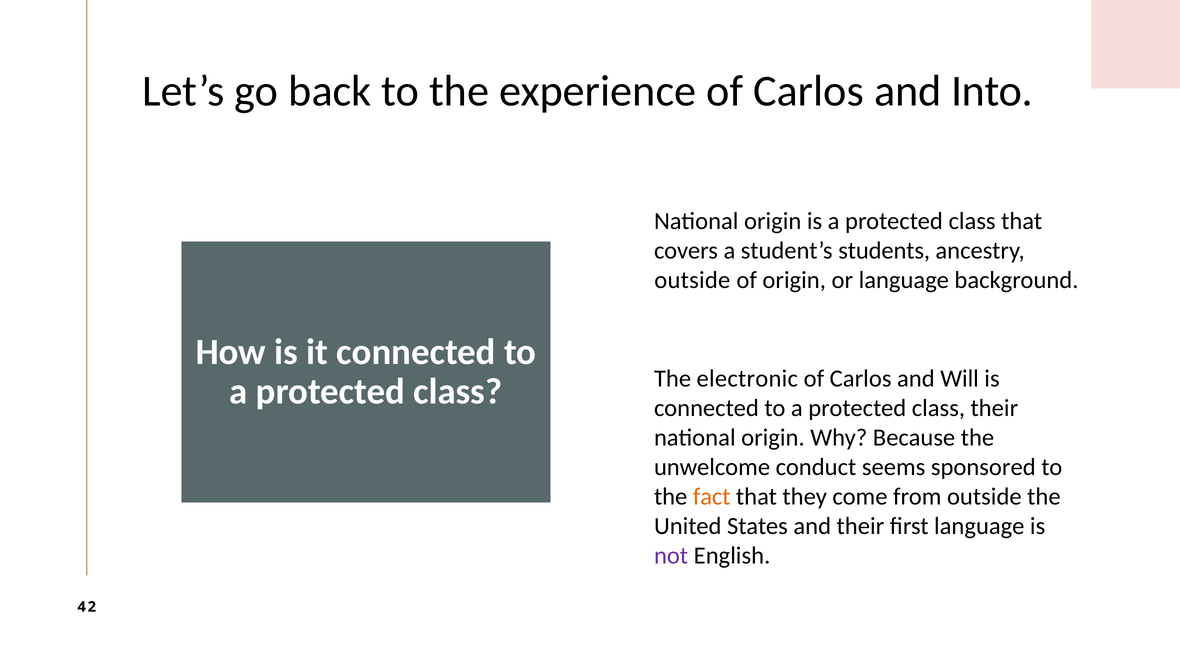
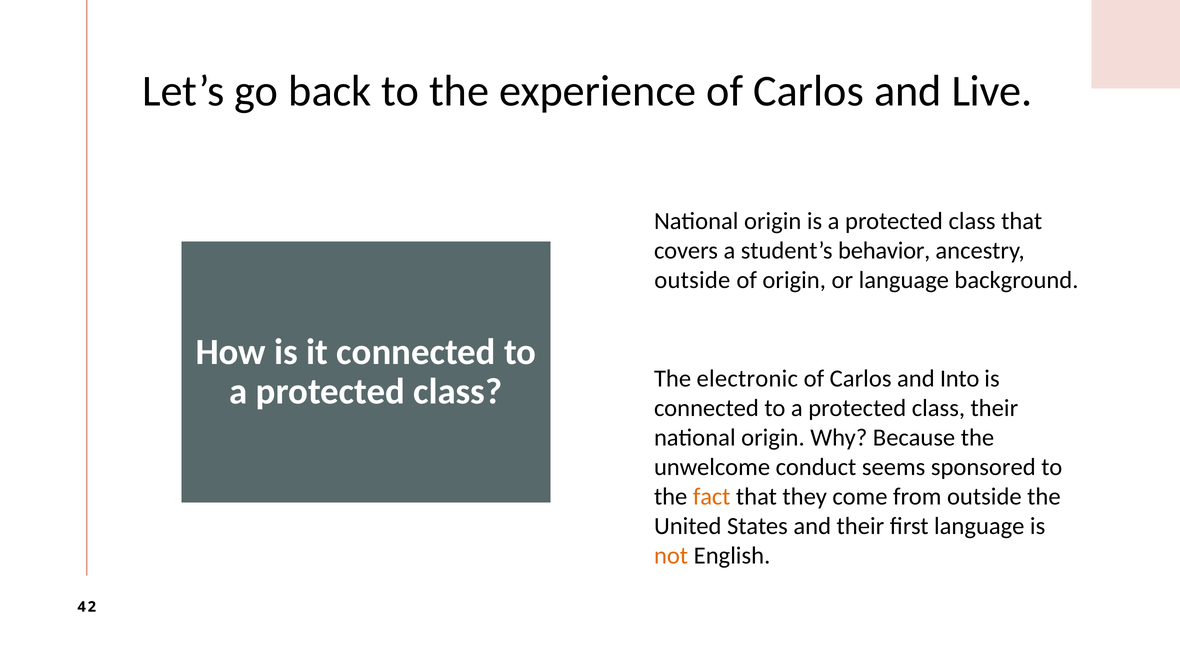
Into: Into -> Live (992, 91)
students: students -> behavior (884, 250)
Will: Will -> Into (960, 378)
not colour: purple -> orange (671, 555)
